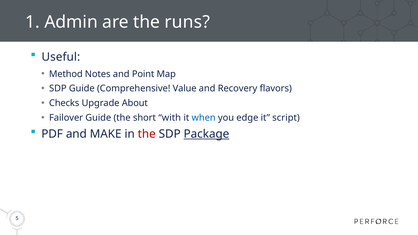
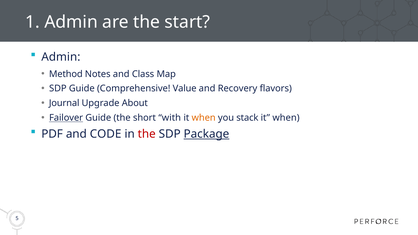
runs: runs -> start (187, 22)
Useful: Useful -> Admin (61, 57)
Point: Point -> Class (143, 74)
Checks: Checks -> Journal (64, 103)
Failover underline: none -> present (66, 118)
when colour: blue -> orange (204, 118)
edge: edge -> stack (247, 118)
script: script -> when (286, 118)
MAKE: MAKE -> CODE (106, 134)
